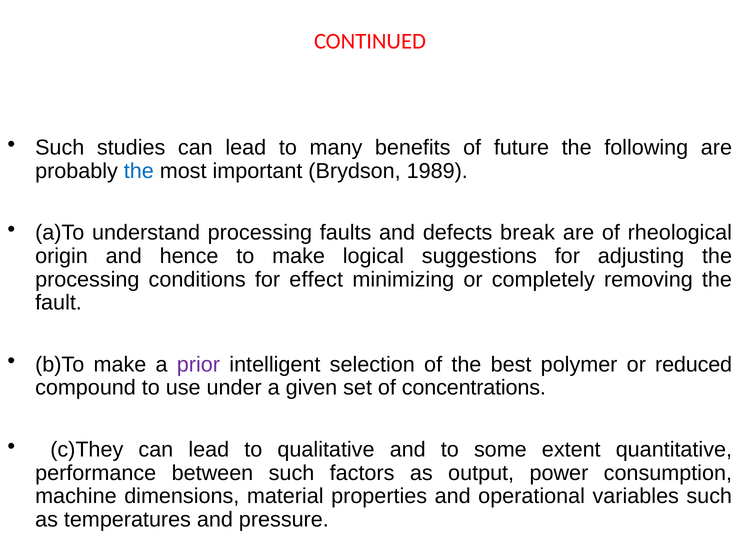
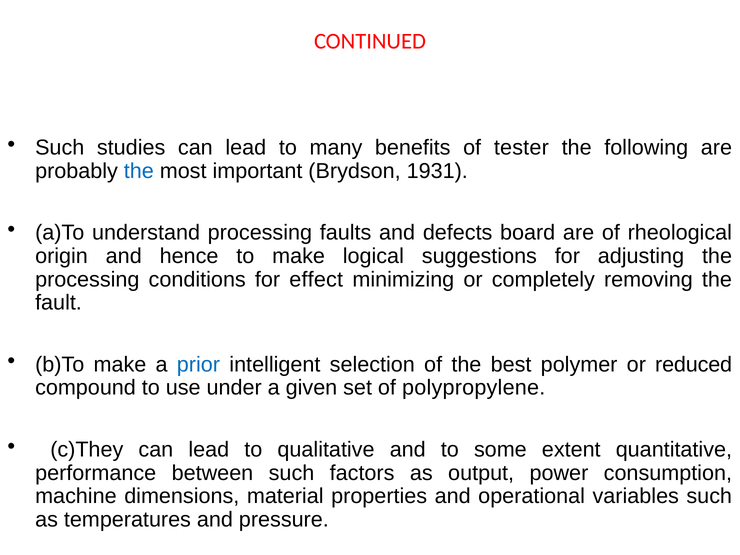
future: future -> tester (521, 148)
1989: 1989 -> 1931 (437, 171)
break: break -> board (528, 233)
prior colour: purple -> blue (198, 364)
concentrations: concentrations -> polypropylene (474, 388)
